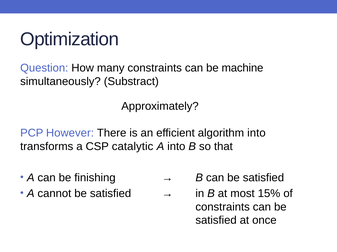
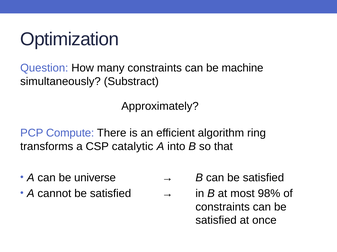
However: However -> Compute (70, 133)
algorithm into: into -> ring (257, 133)
finishing: finishing -> universe (95, 178)
15%: 15% -> 98% (269, 194)
